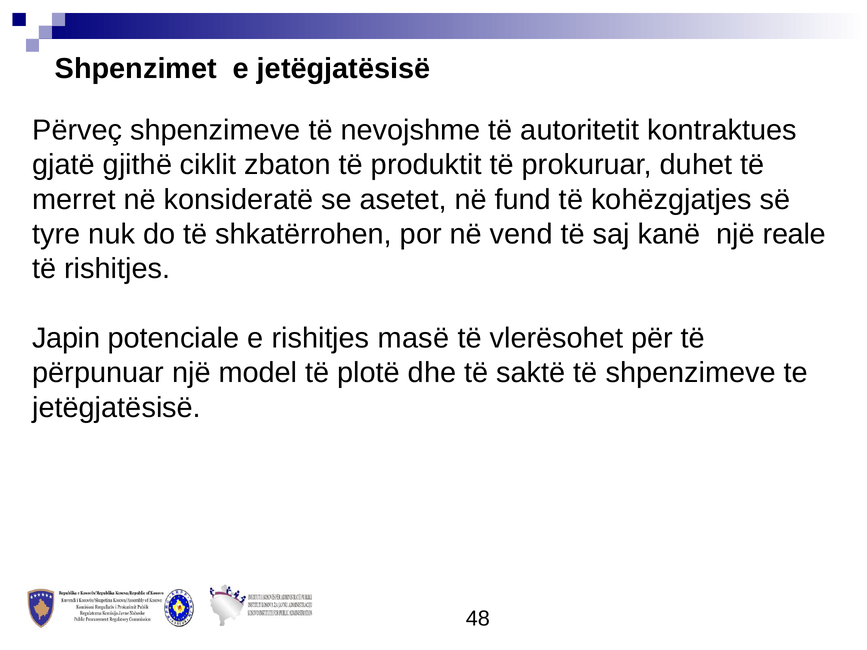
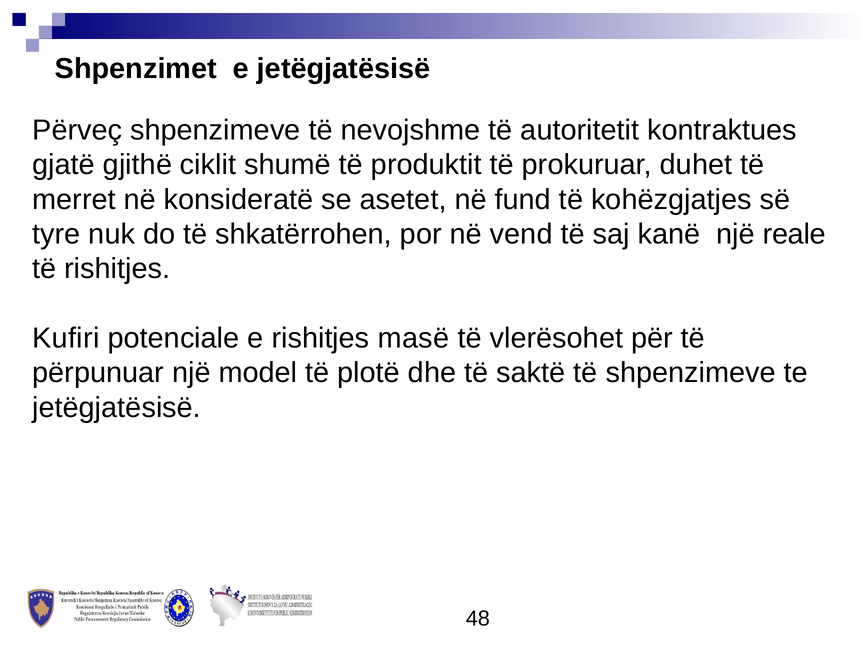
zbaton: zbaton -> shumë (288, 165)
Japin: Japin -> Kufiri (66, 338)
